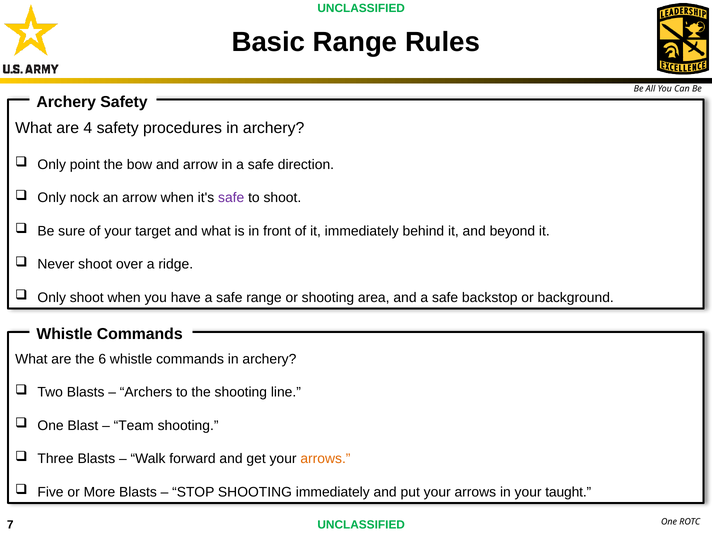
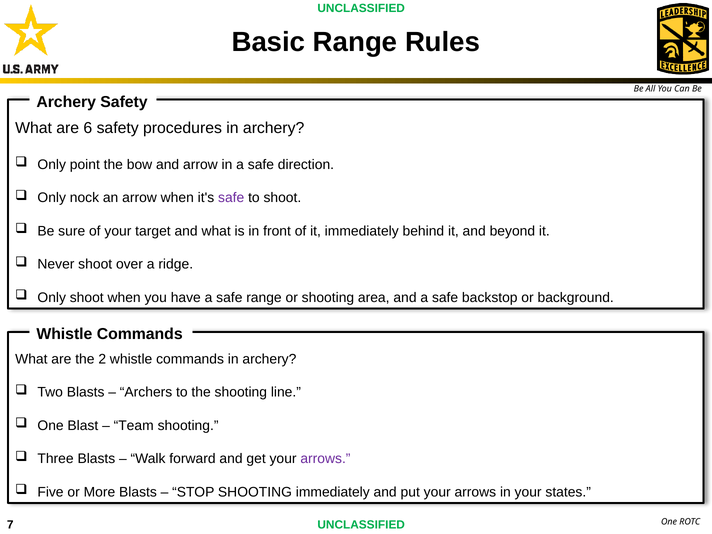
4: 4 -> 6 (88, 128)
6: 6 -> 2 (102, 359)
arrows colour: orange -> purple (325, 459)
taught: taught -> states (568, 492)
